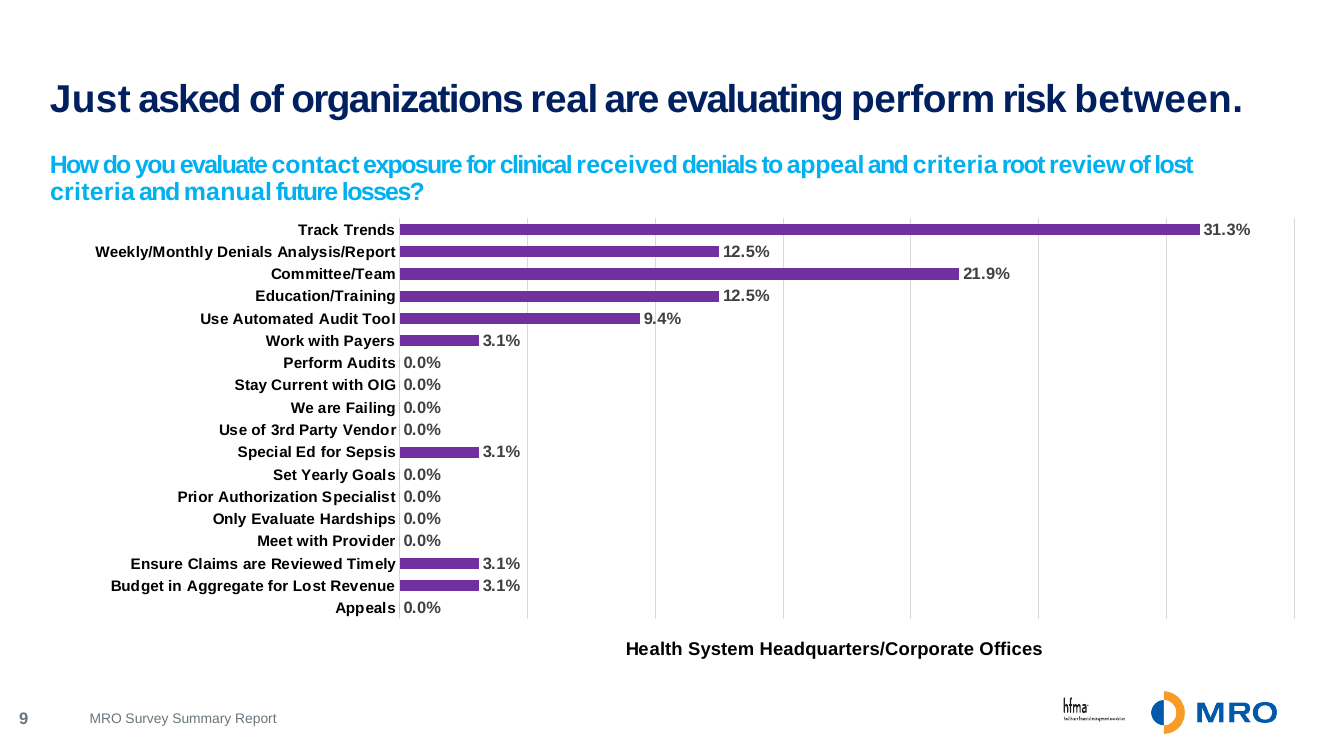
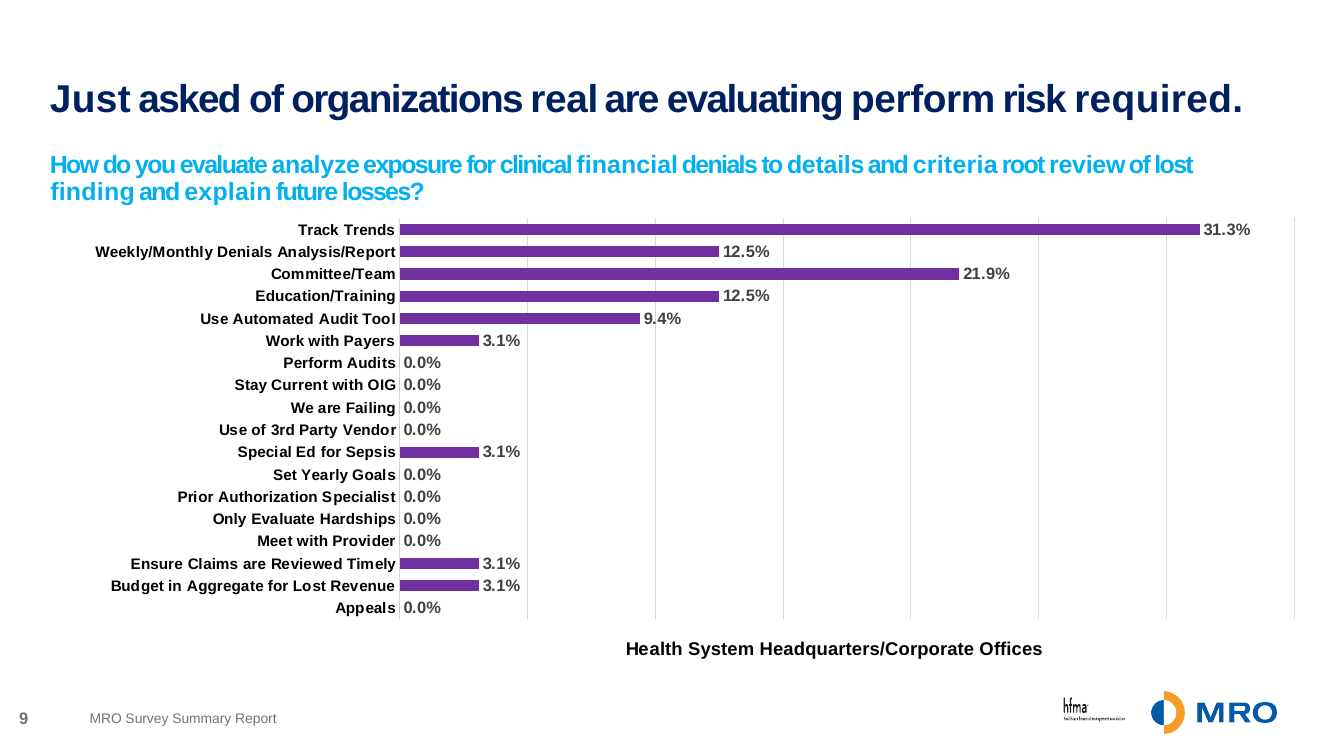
between: between -> required (1159, 100)
contact: contact -> analyze (316, 165)
received: received -> financial (627, 165)
appeal: appeal -> details (826, 165)
criteria: criteria -> finding (93, 192)
manual: manual -> explain (228, 192)
